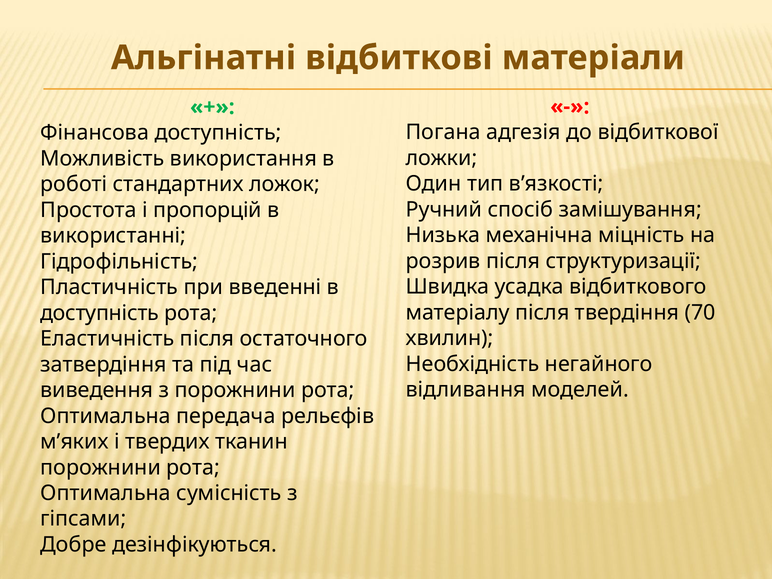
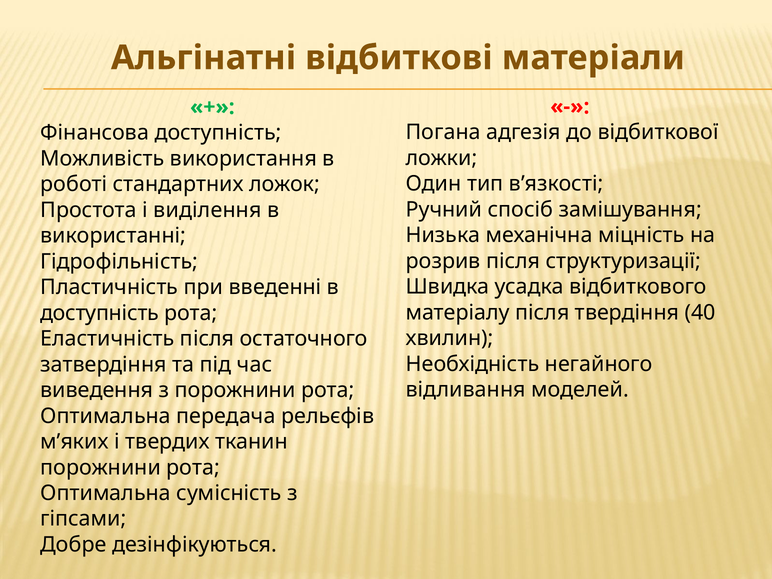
пропорцій: пропорцій -> виділення (207, 210)
70: 70 -> 40 (700, 313)
